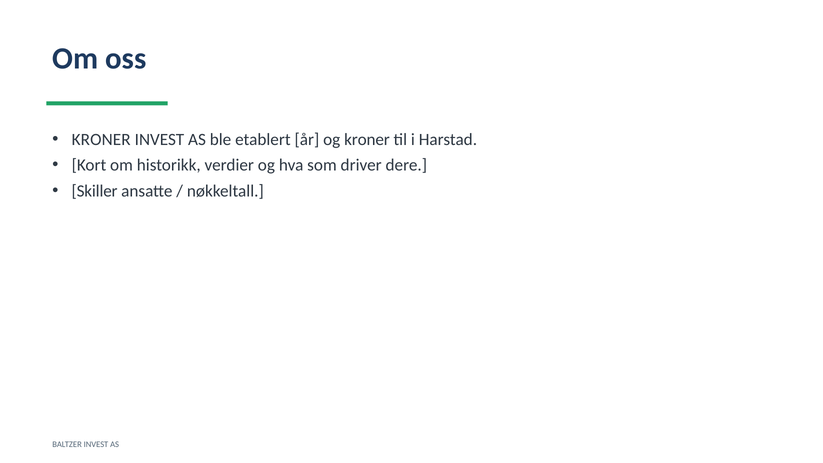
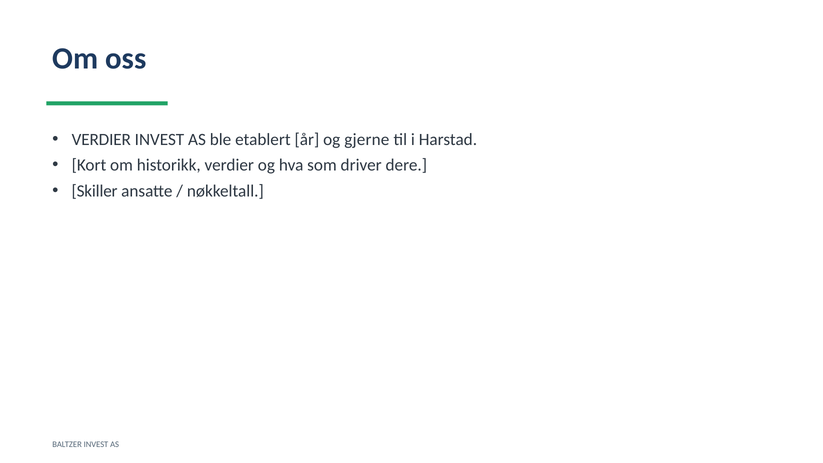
KRONER: KRONER -> VERDIER (101, 139)
og kroner: kroner -> gjerne (367, 139)
